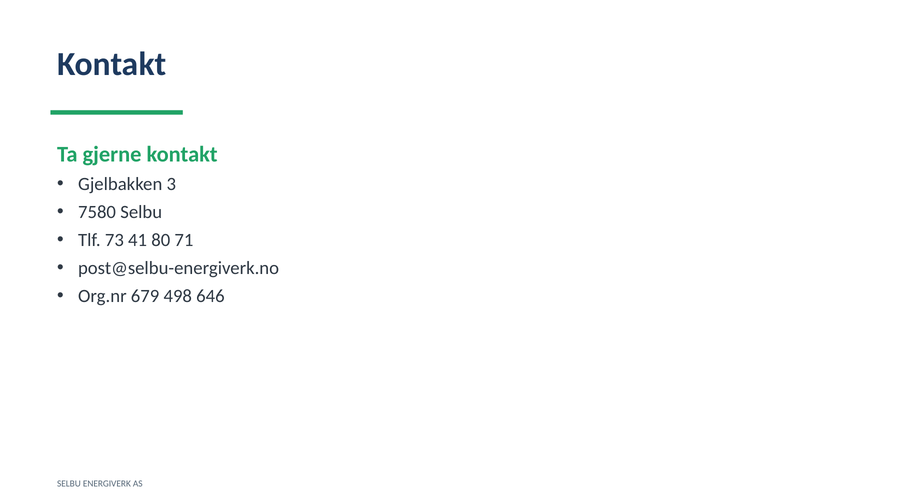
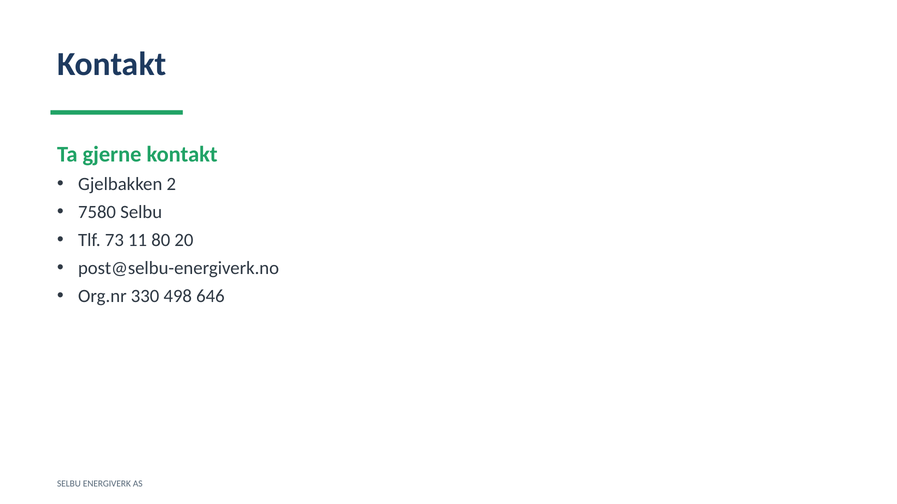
3: 3 -> 2 (171, 184)
41: 41 -> 11 (138, 241)
71: 71 -> 20 (184, 241)
679: 679 -> 330 (145, 297)
